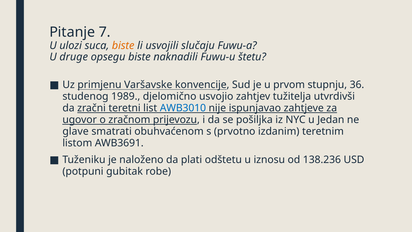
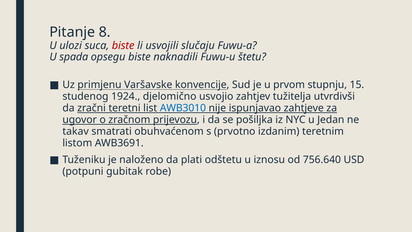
7: 7 -> 8 (105, 32)
biste colour: orange -> red (123, 45)
druge: druge -> spada (74, 57)
36: 36 -> 15 (357, 85)
1989: 1989 -> 1924 (126, 96)
glave: glave -> takav (76, 131)
138.236: 138.236 -> 756.640 (322, 160)
